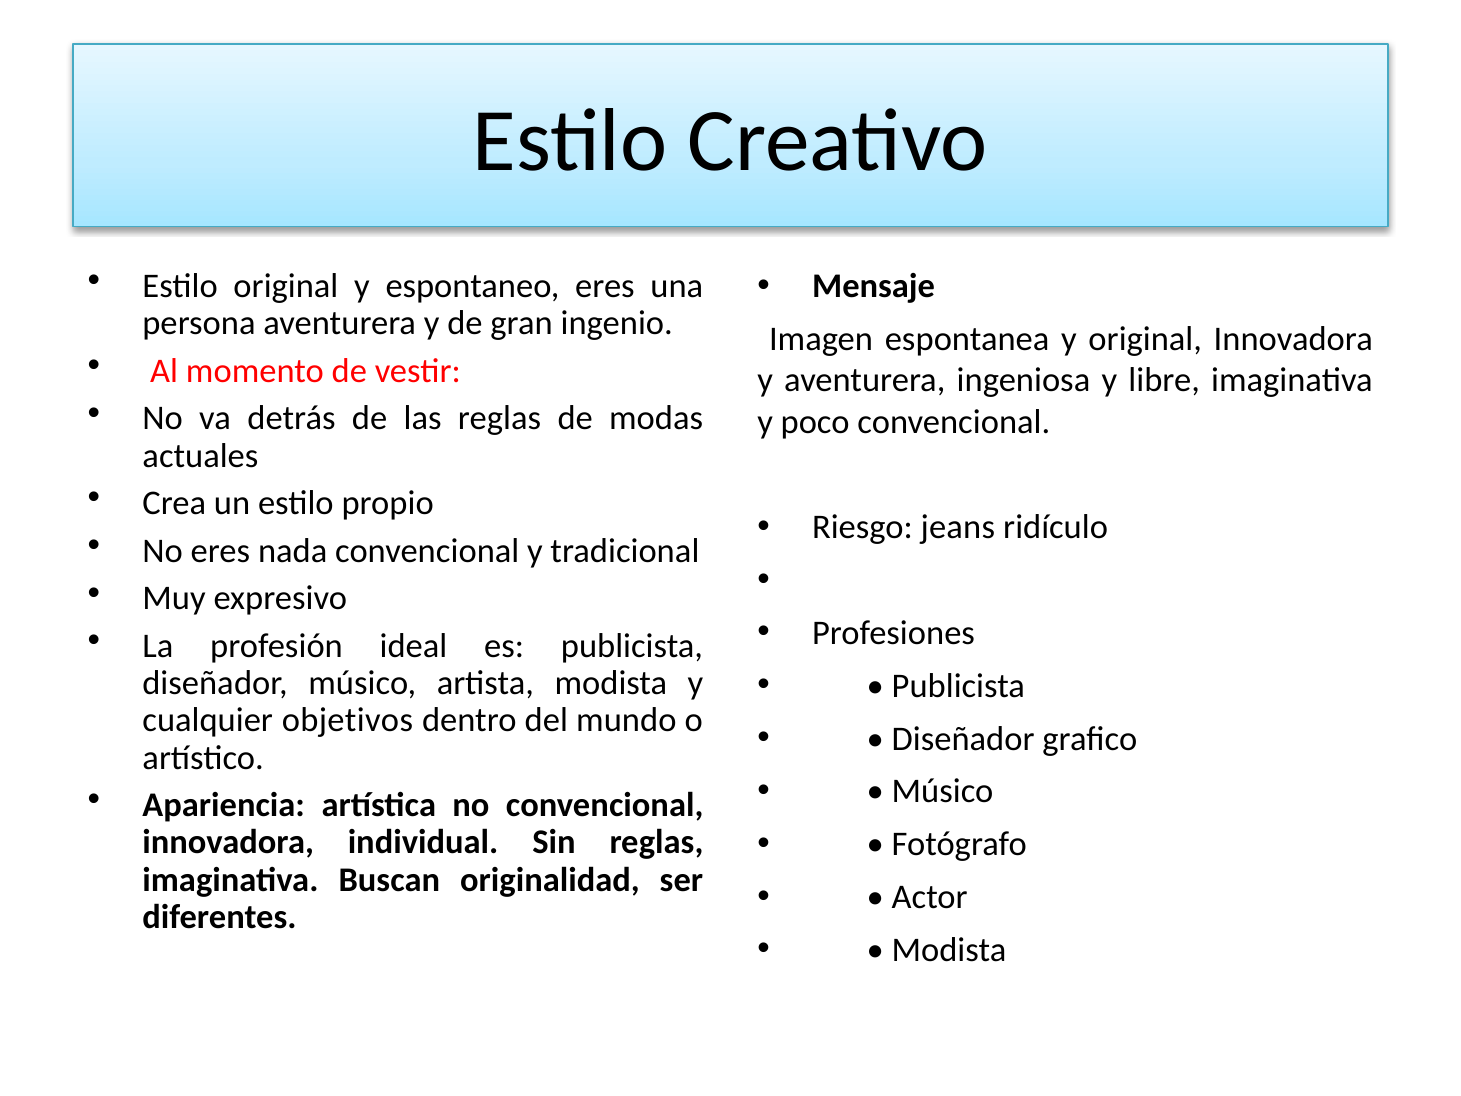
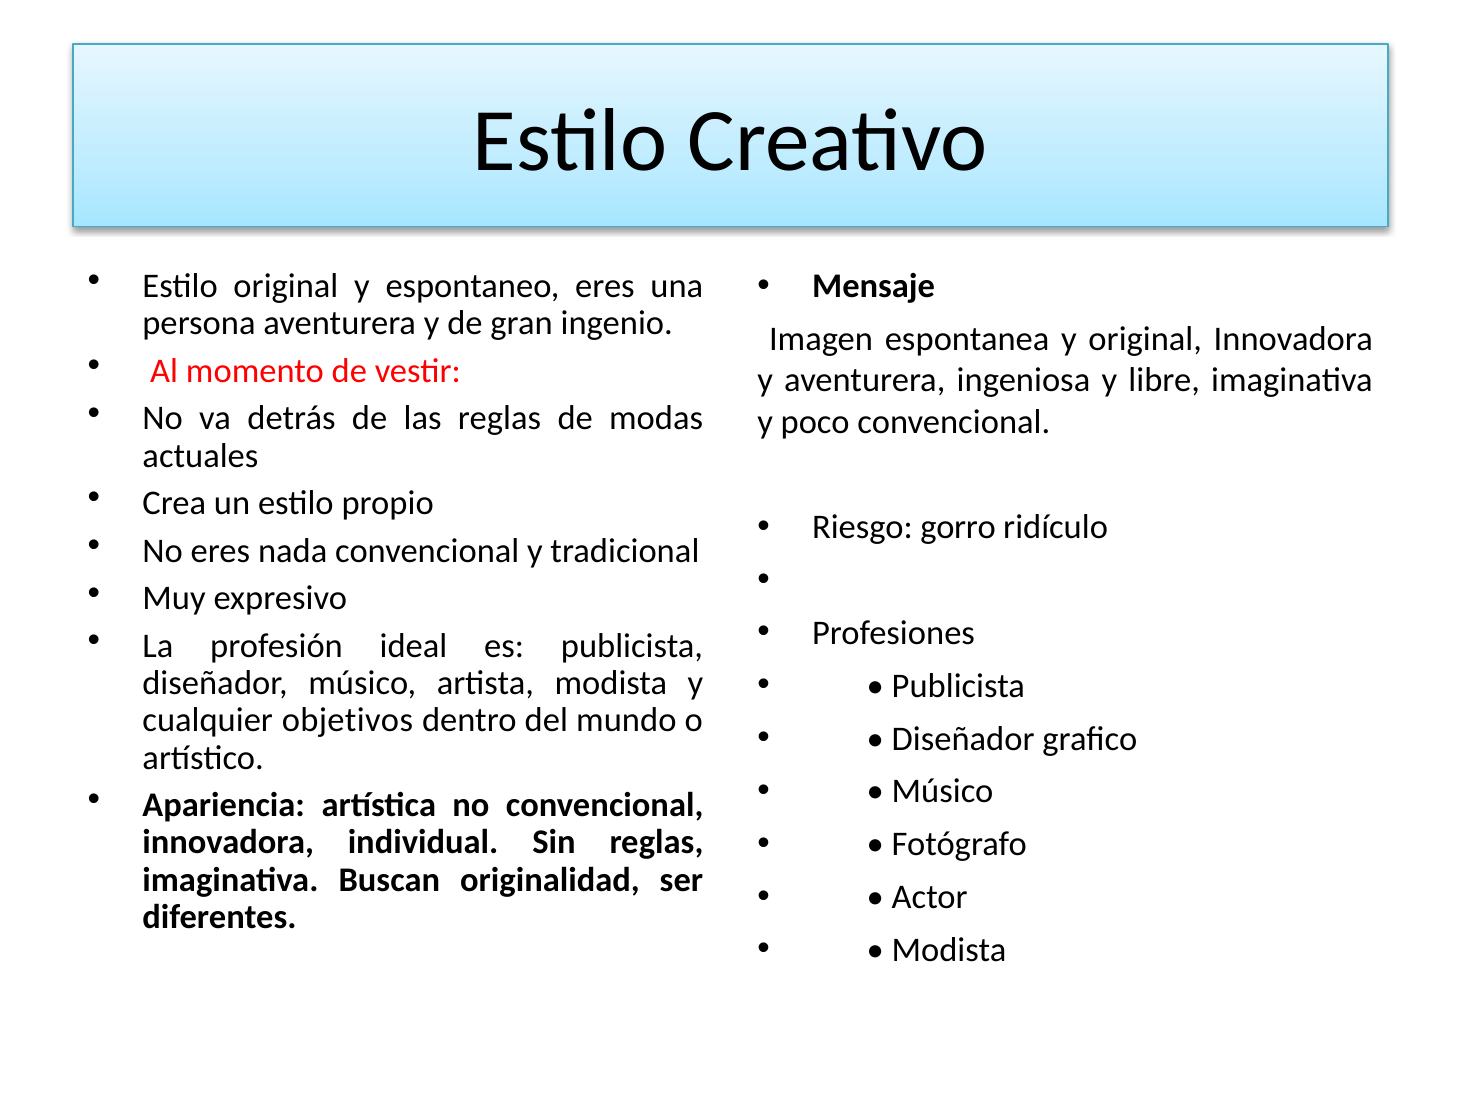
jeans: jeans -> gorro (958, 527)
